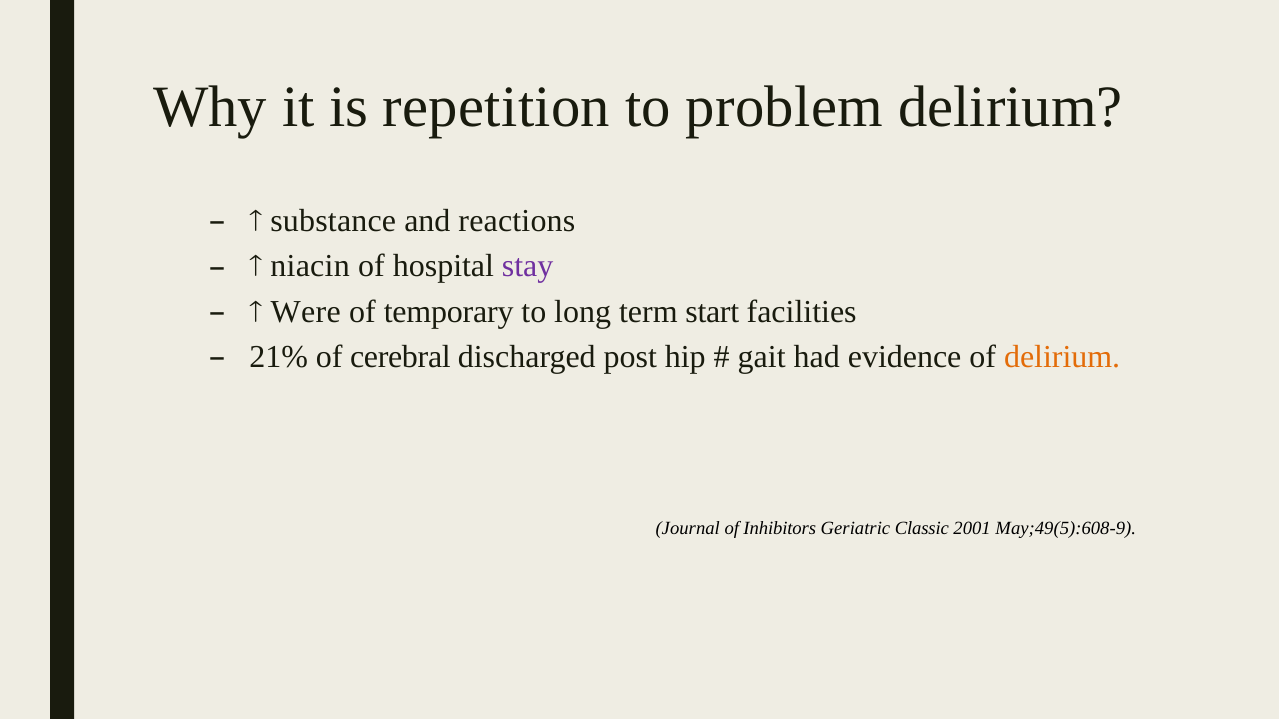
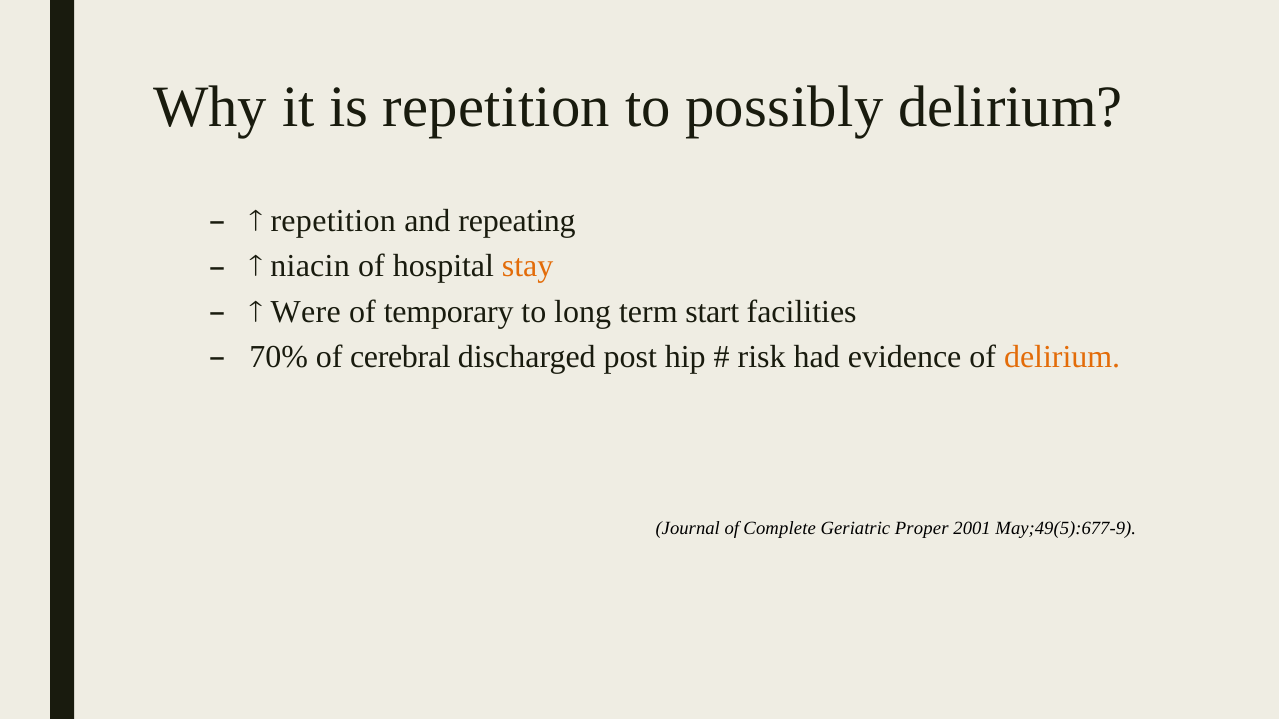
problem: problem -> possibly (784, 107)
substance: substance -> repetition (333, 221)
reactions: reactions -> repeating (517, 221)
stay colour: purple -> orange (528, 266)
21%: 21% -> 70% (279, 357)
gait: gait -> risk (762, 357)
Inhibitors: Inhibitors -> Complete (780, 528)
Classic: Classic -> Proper (922, 528)
May;49(5):608-9: May;49(5):608-9 -> May;49(5):677-9 (1066, 528)
